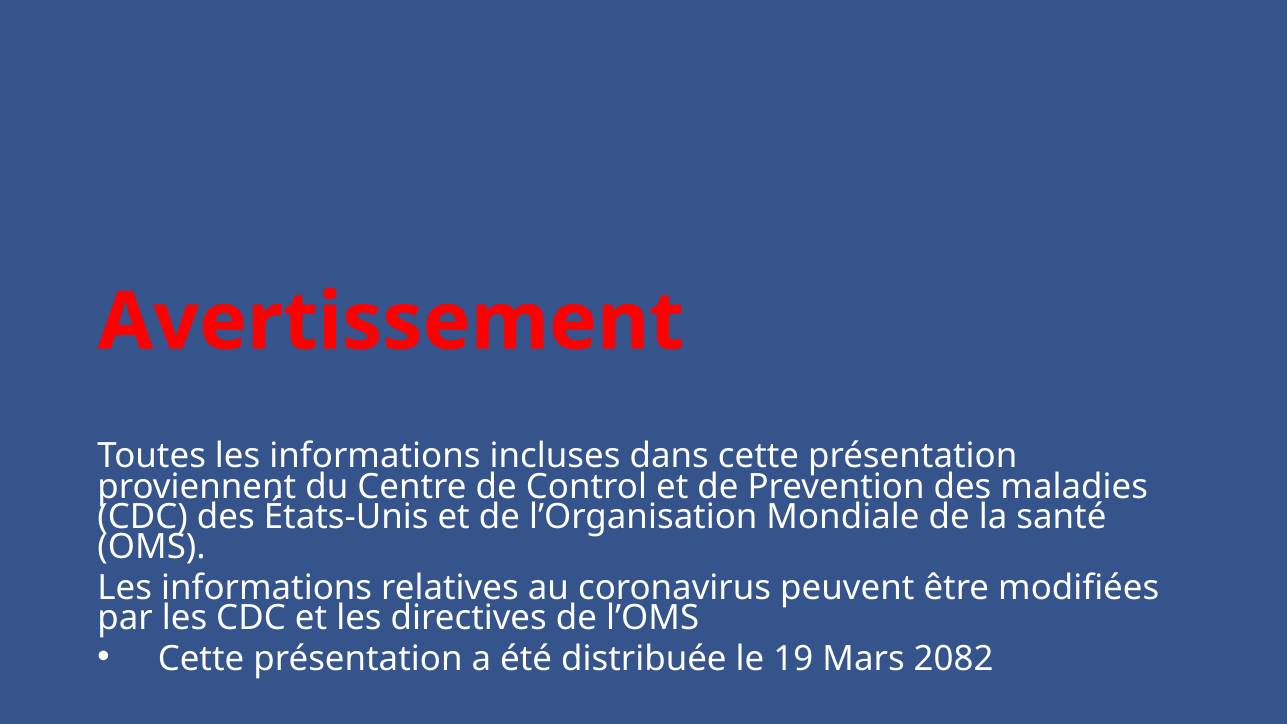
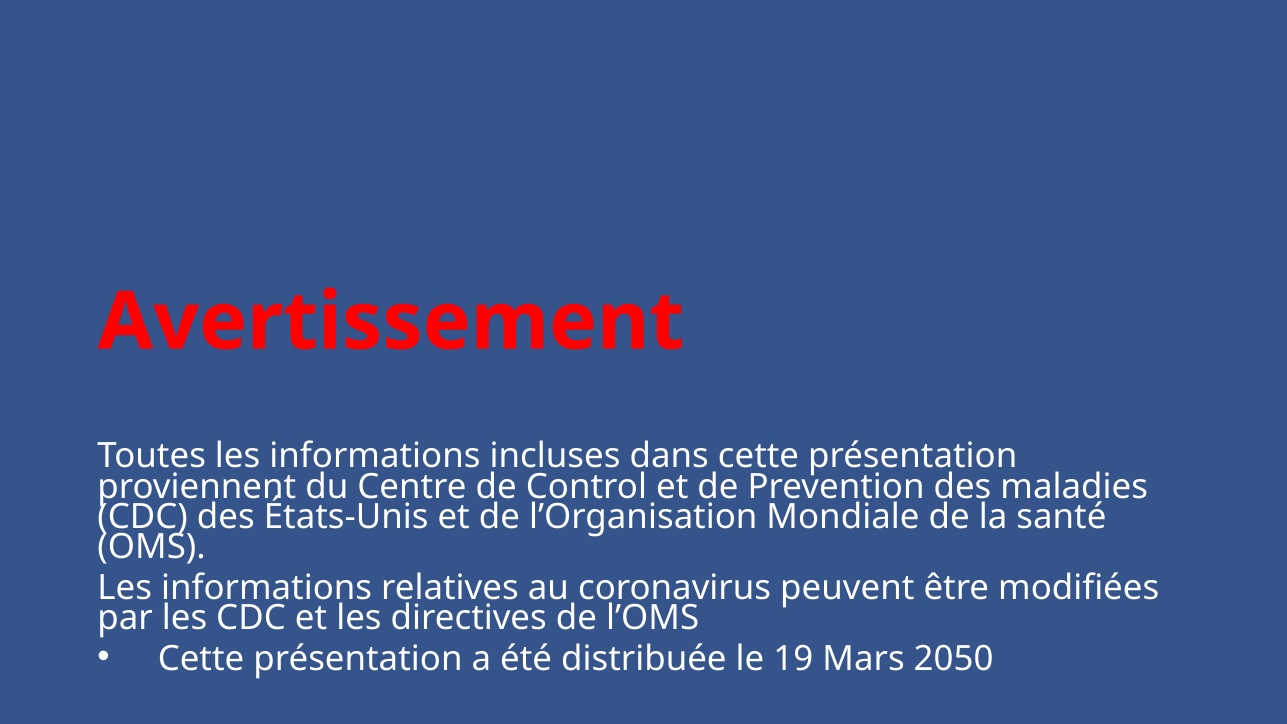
2082: 2082 -> 2050 (954, 658)
